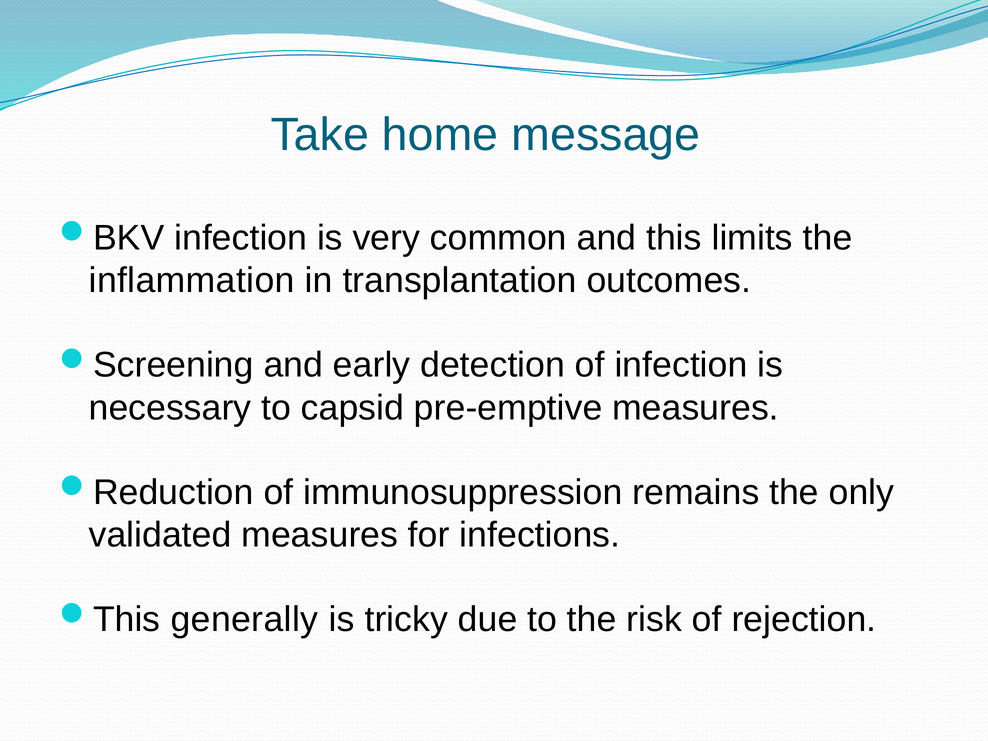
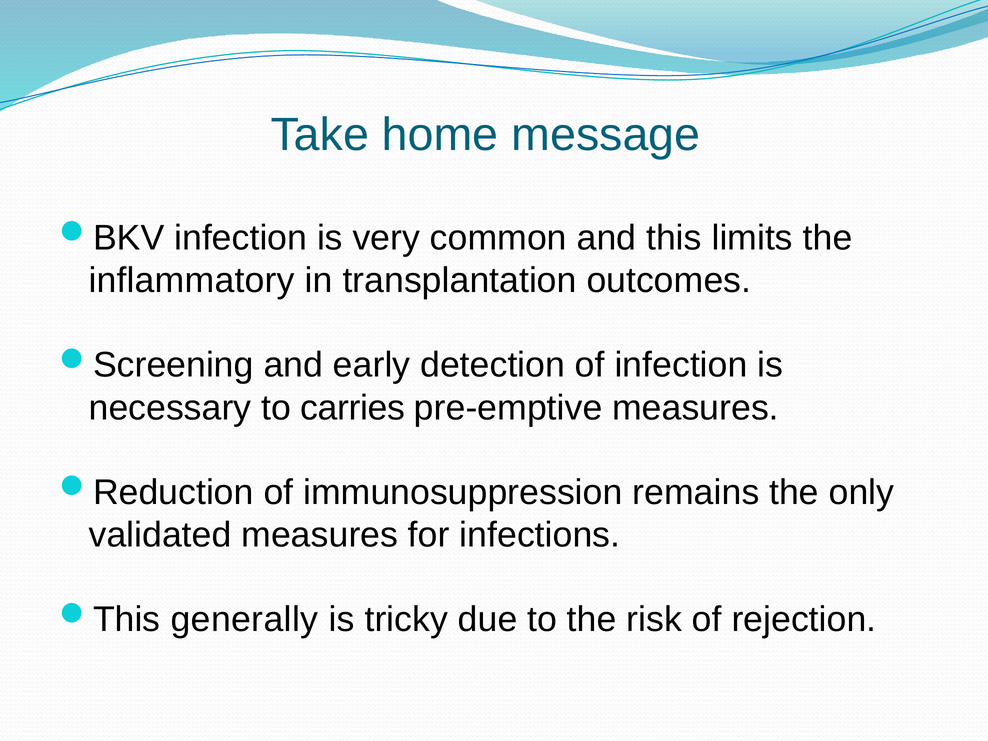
inflammation: inflammation -> inflammatory (192, 281)
capsid: capsid -> carries (353, 408)
